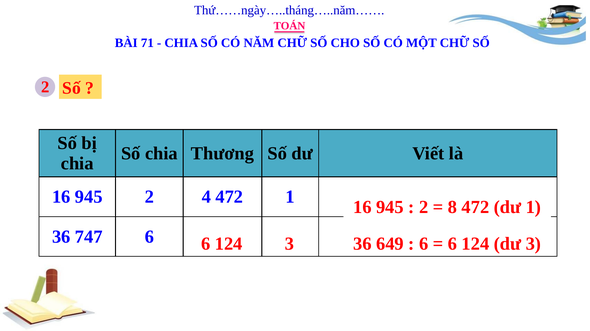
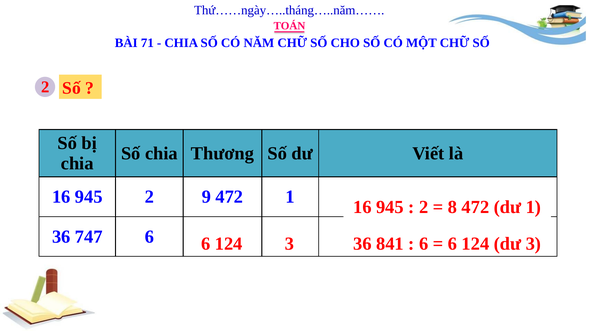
4: 4 -> 9 (206, 197)
649: 649 -> 841 (390, 244)
